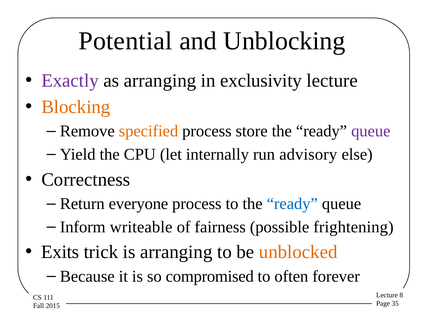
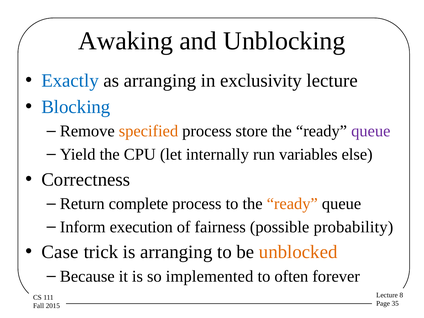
Potential: Potential -> Awaking (126, 41)
Exactly colour: purple -> blue (70, 80)
Blocking colour: orange -> blue (76, 107)
advisory: advisory -> variables (308, 154)
everyone: everyone -> complete (138, 204)
ready colour: blue -> orange (292, 204)
writeable: writeable -> execution (141, 227)
frightening: frightening -> probability (353, 227)
Exits: Exits -> Case (60, 252)
compromised: compromised -> implemented (210, 276)
